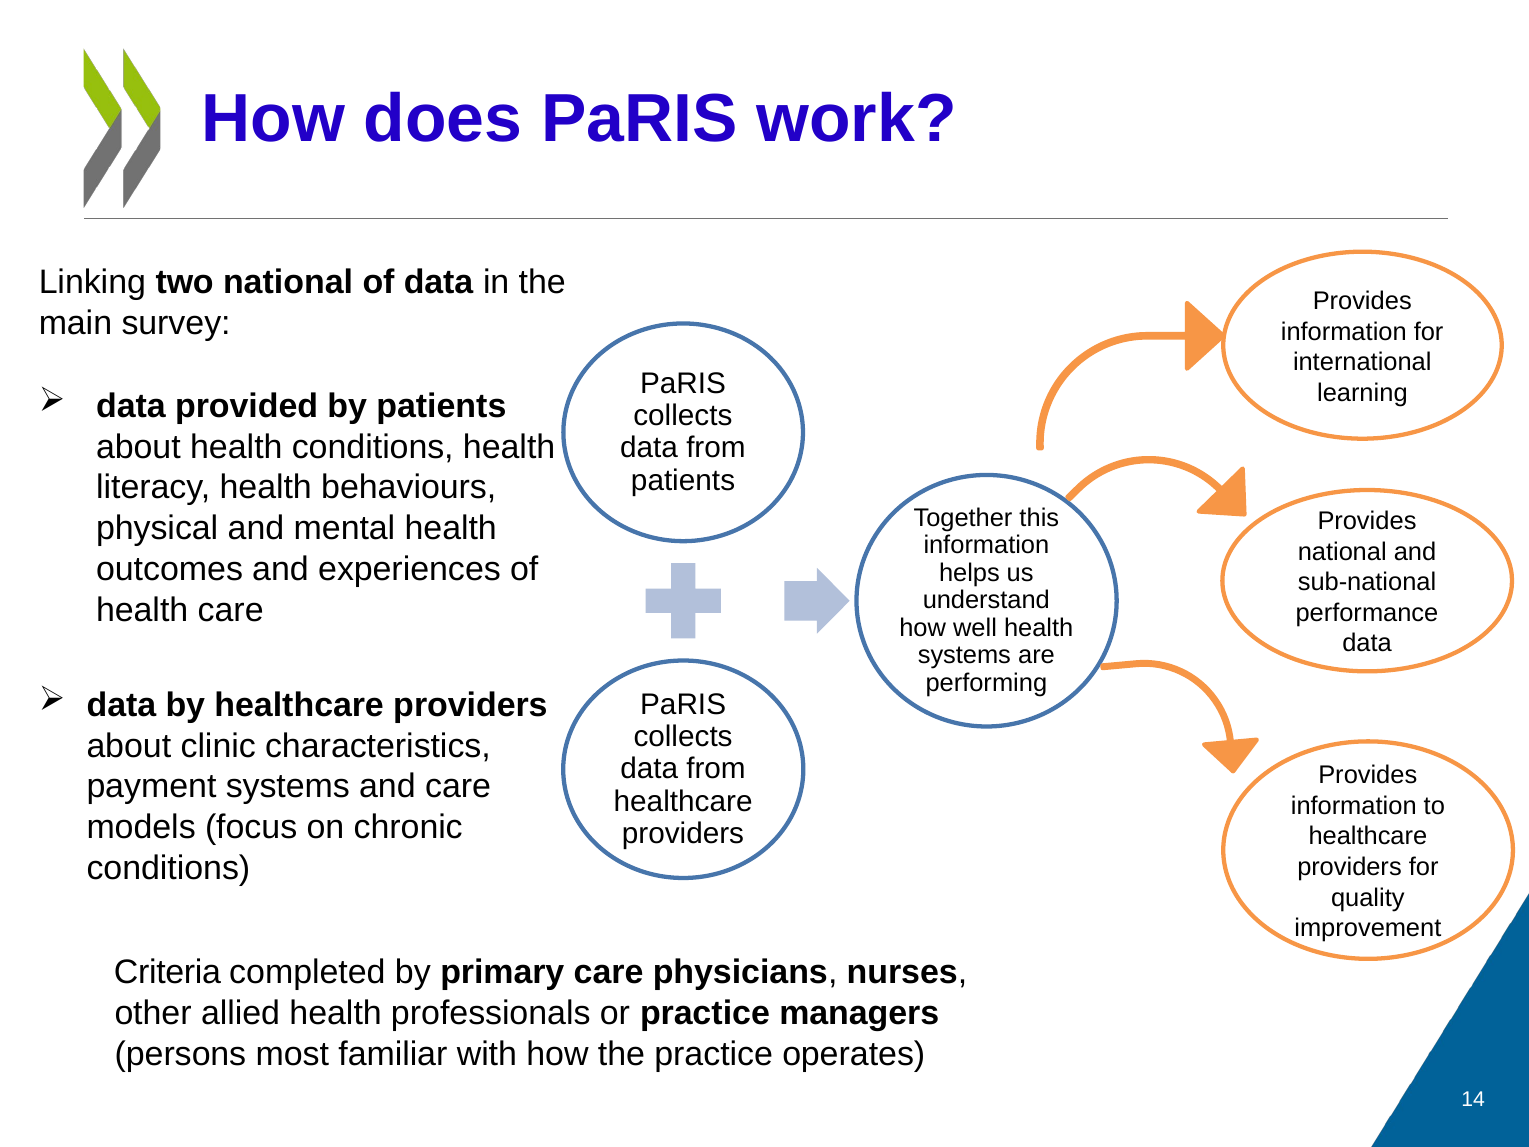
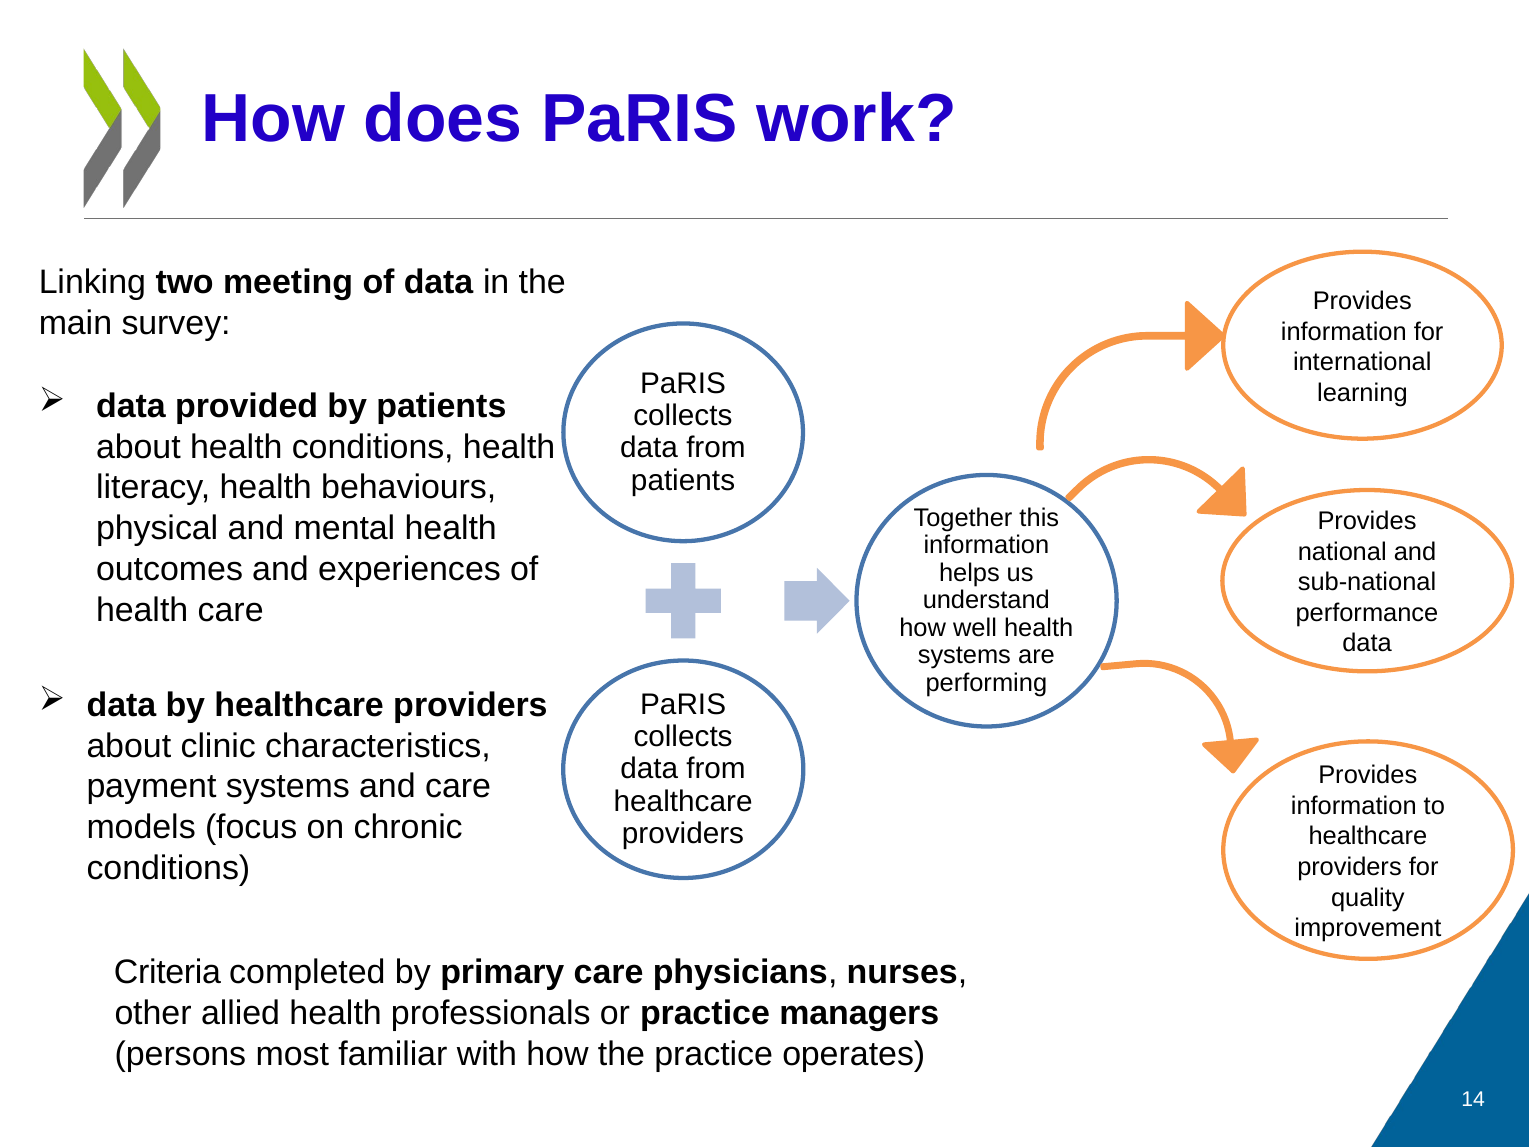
two national: national -> meeting (288, 282)
